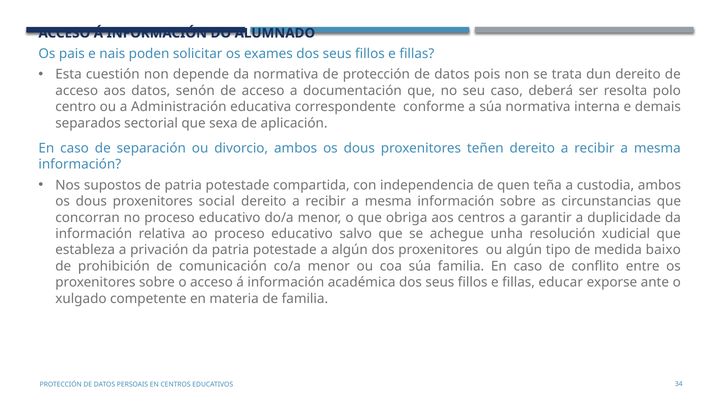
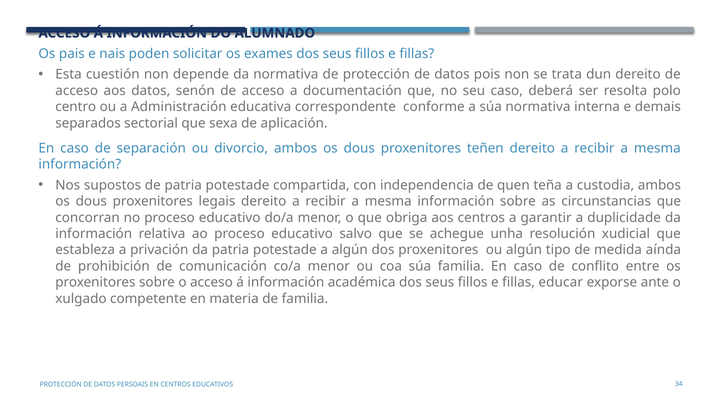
social: social -> legais (217, 201)
baixo: baixo -> aínda (663, 250)
